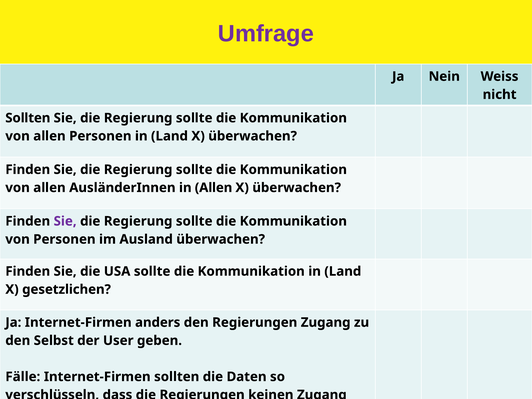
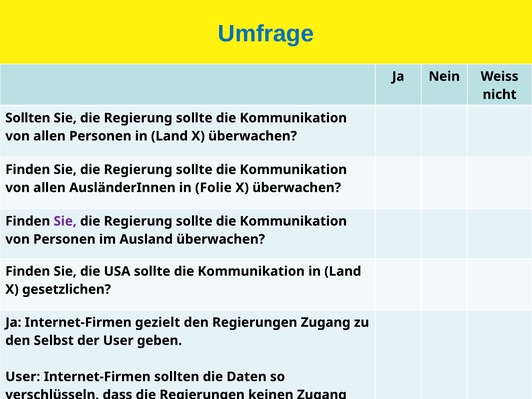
Umfrage colour: purple -> blue (266, 34)
in Allen: Allen -> Folie (213, 188)
anders: anders -> gezielt (158, 322)
Fälle: Fälle -> User (23, 377)
